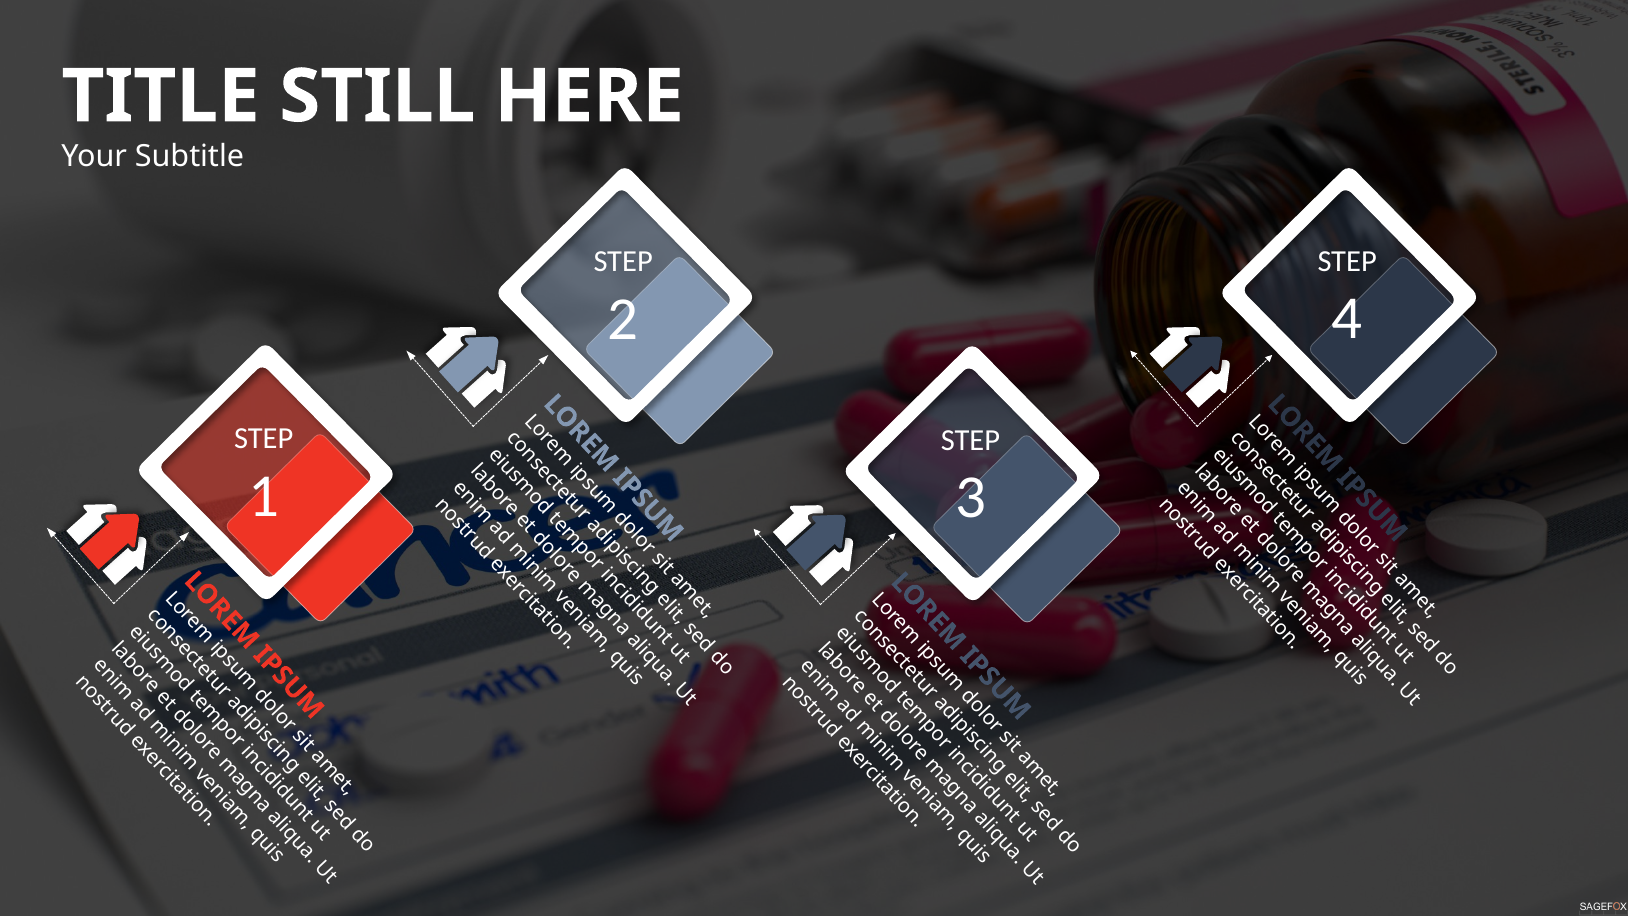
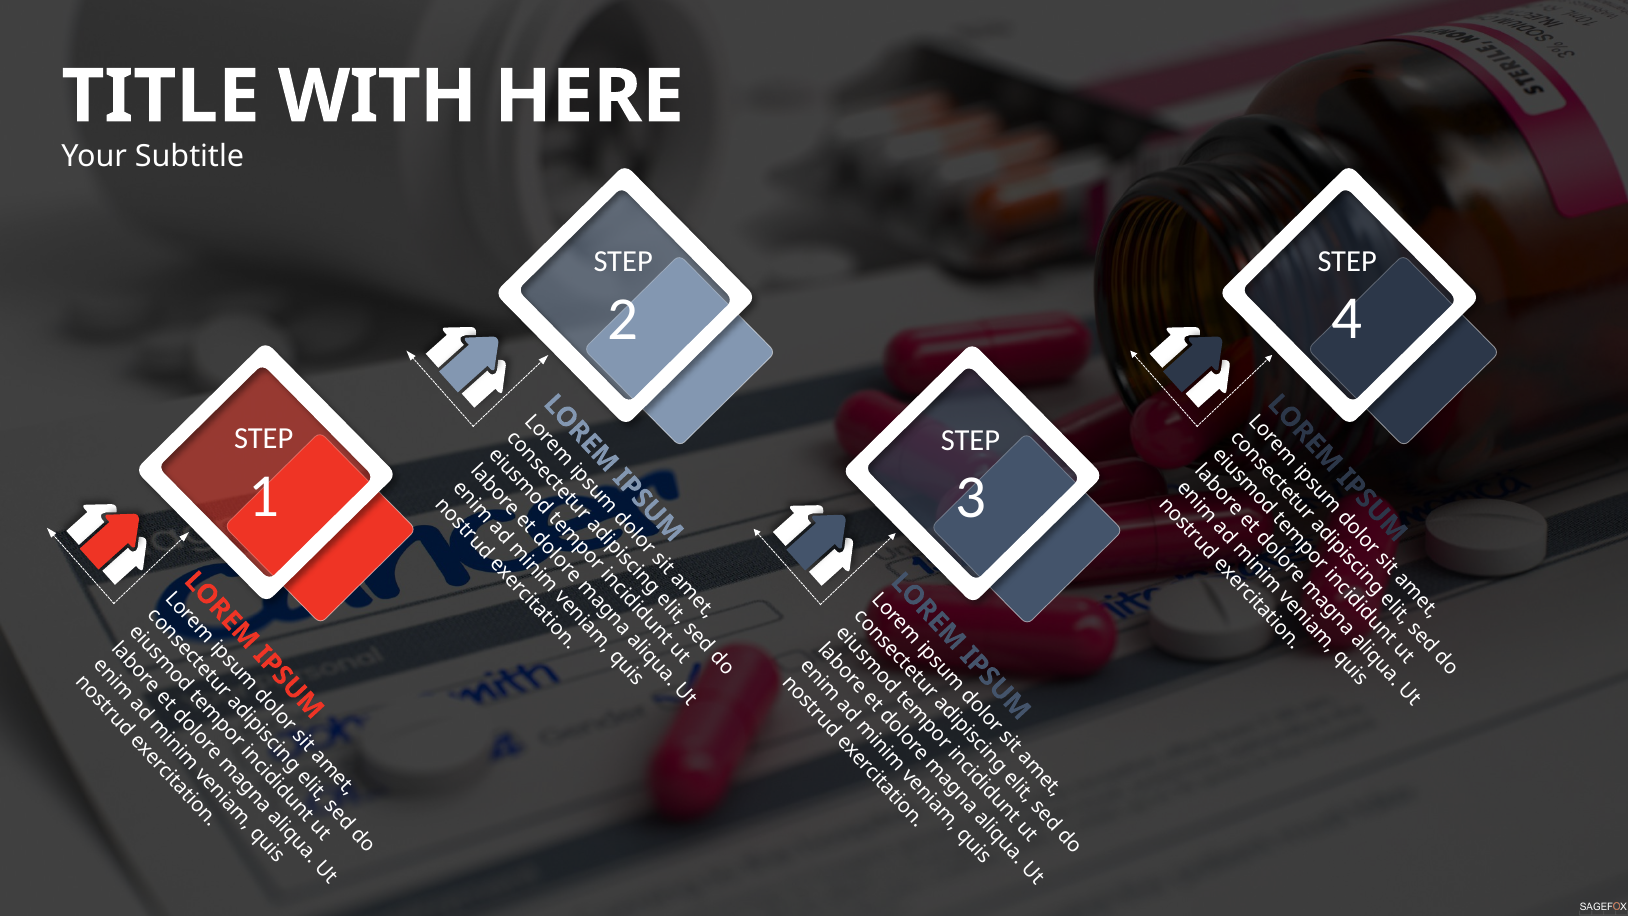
STILL: STILL -> WITH (378, 97)
